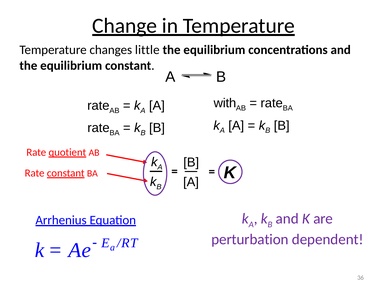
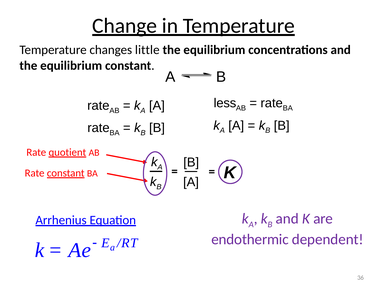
with: with -> less (225, 103)
perturbation: perturbation -> endothermic (250, 239)
